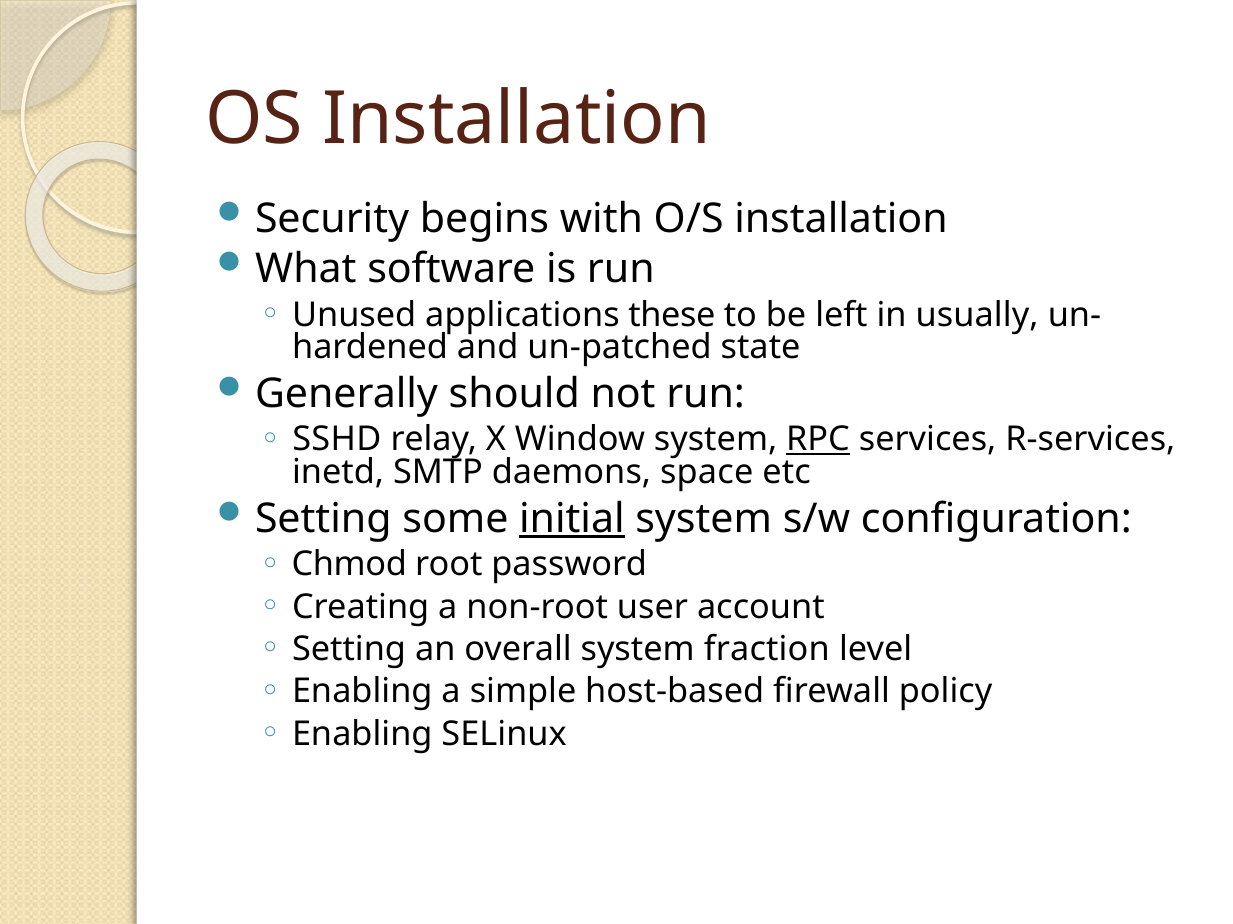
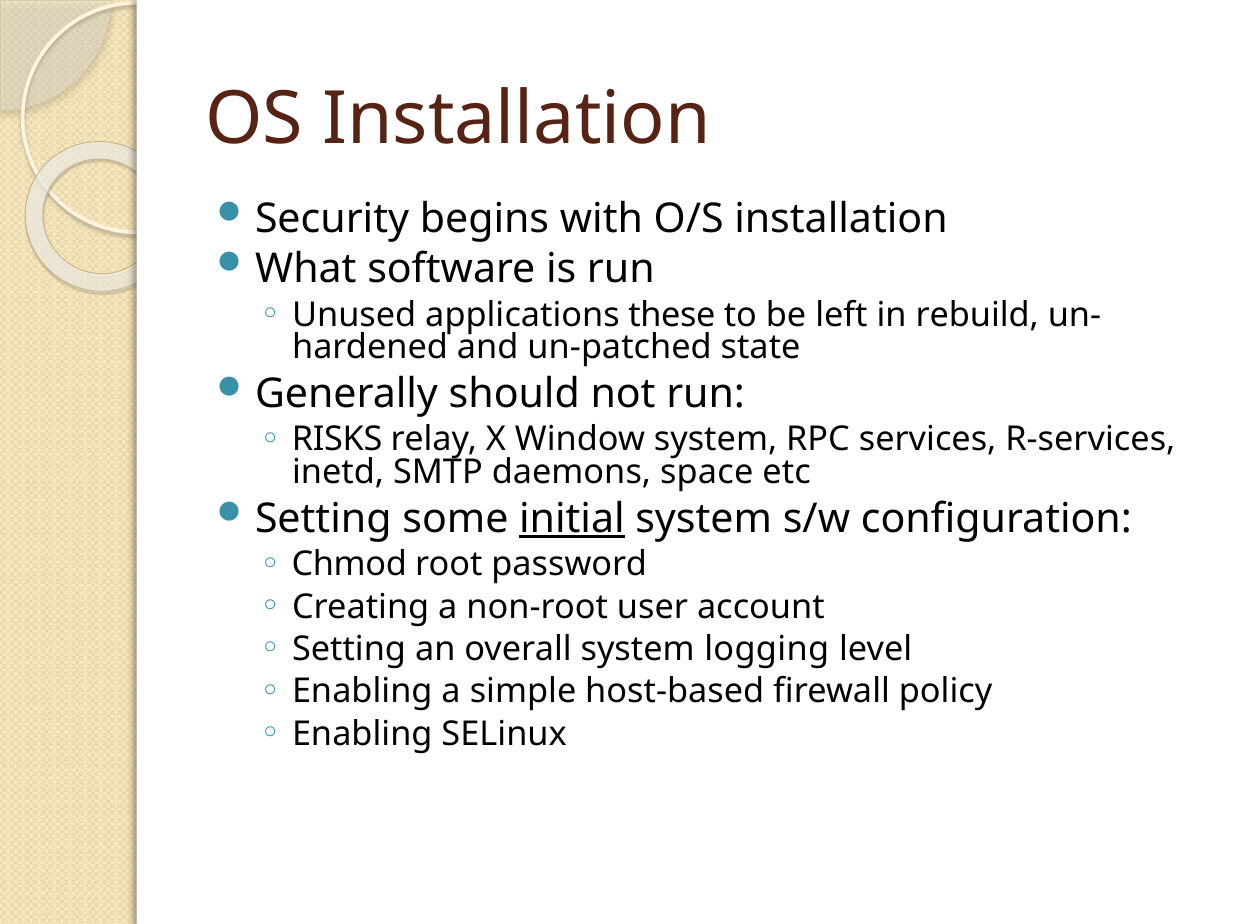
usually: usually -> rebuild (977, 315)
SSHD: SSHD -> RISKS (337, 440)
RPC underline: present -> none (818, 440)
fraction: fraction -> logging (767, 650)
